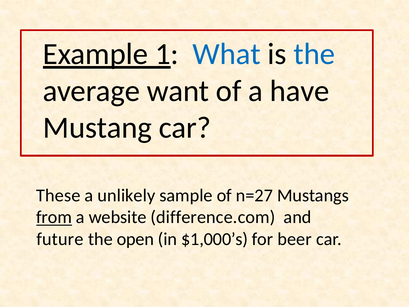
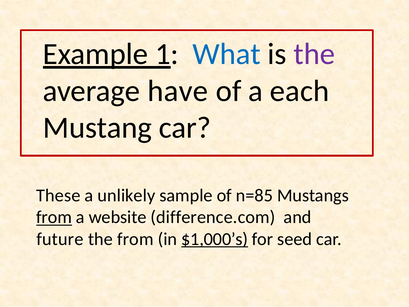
the colour: blue -> purple (314, 54)
want: want -> have (178, 91)
have: have -> each (300, 91)
n=27: n=27 -> n=85 (254, 195)
the open: open -> from (135, 239)
$1,000’s underline: none -> present (215, 239)
beer: beer -> seed (295, 239)
